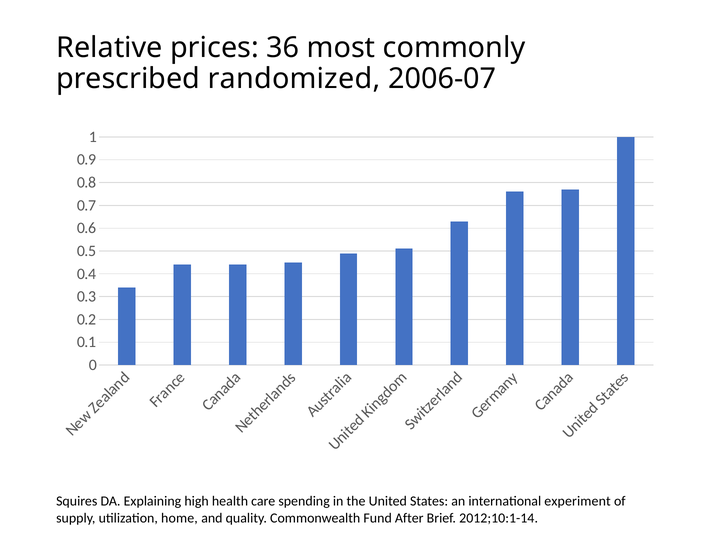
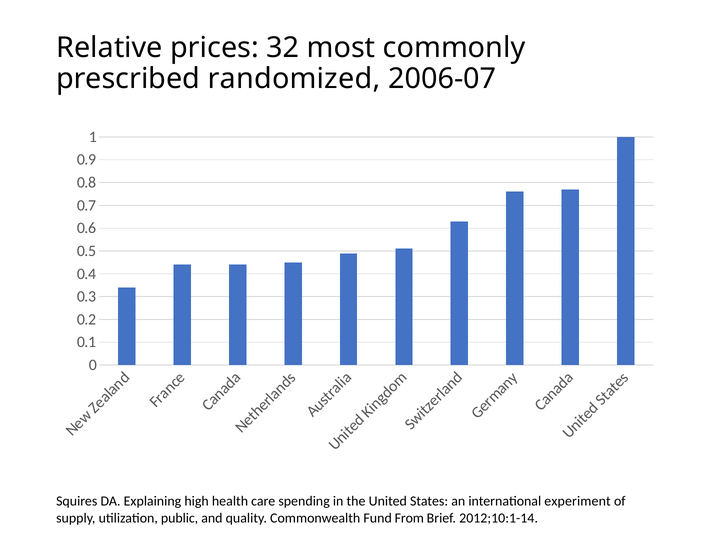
36: 36 -> 32 (283, 47)
home: home -> public (180, 517)
After: After -> From (409, 517)
